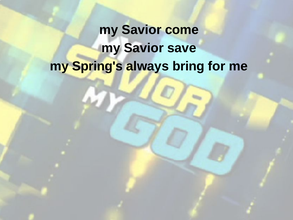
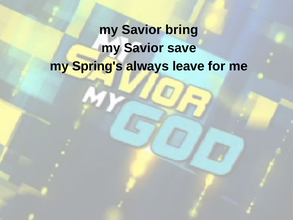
come: come -> bring (182, 30)
bring: bring -> leave (188, 66)
